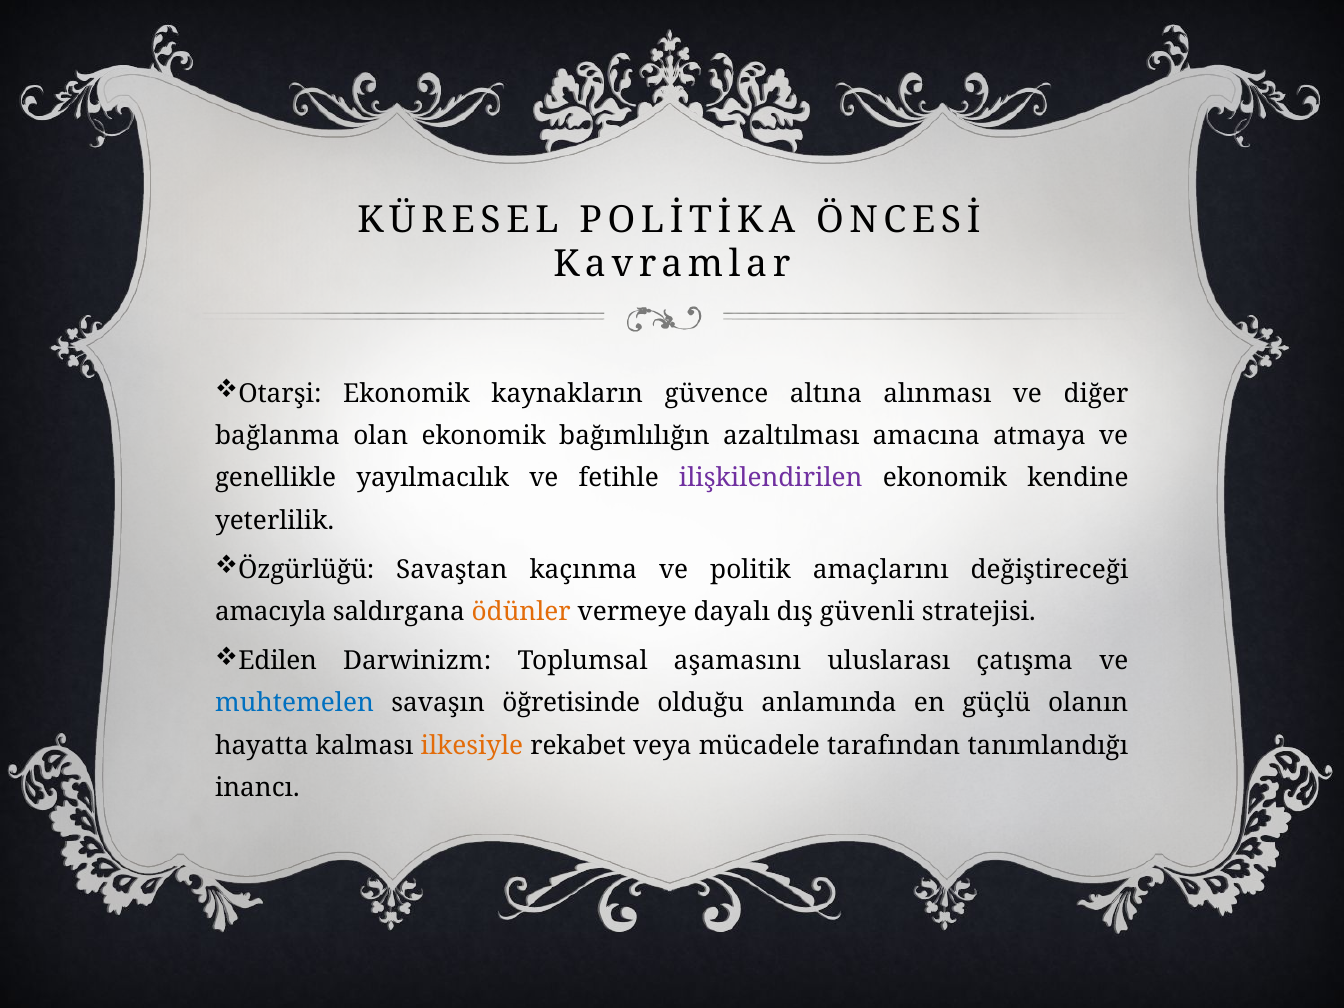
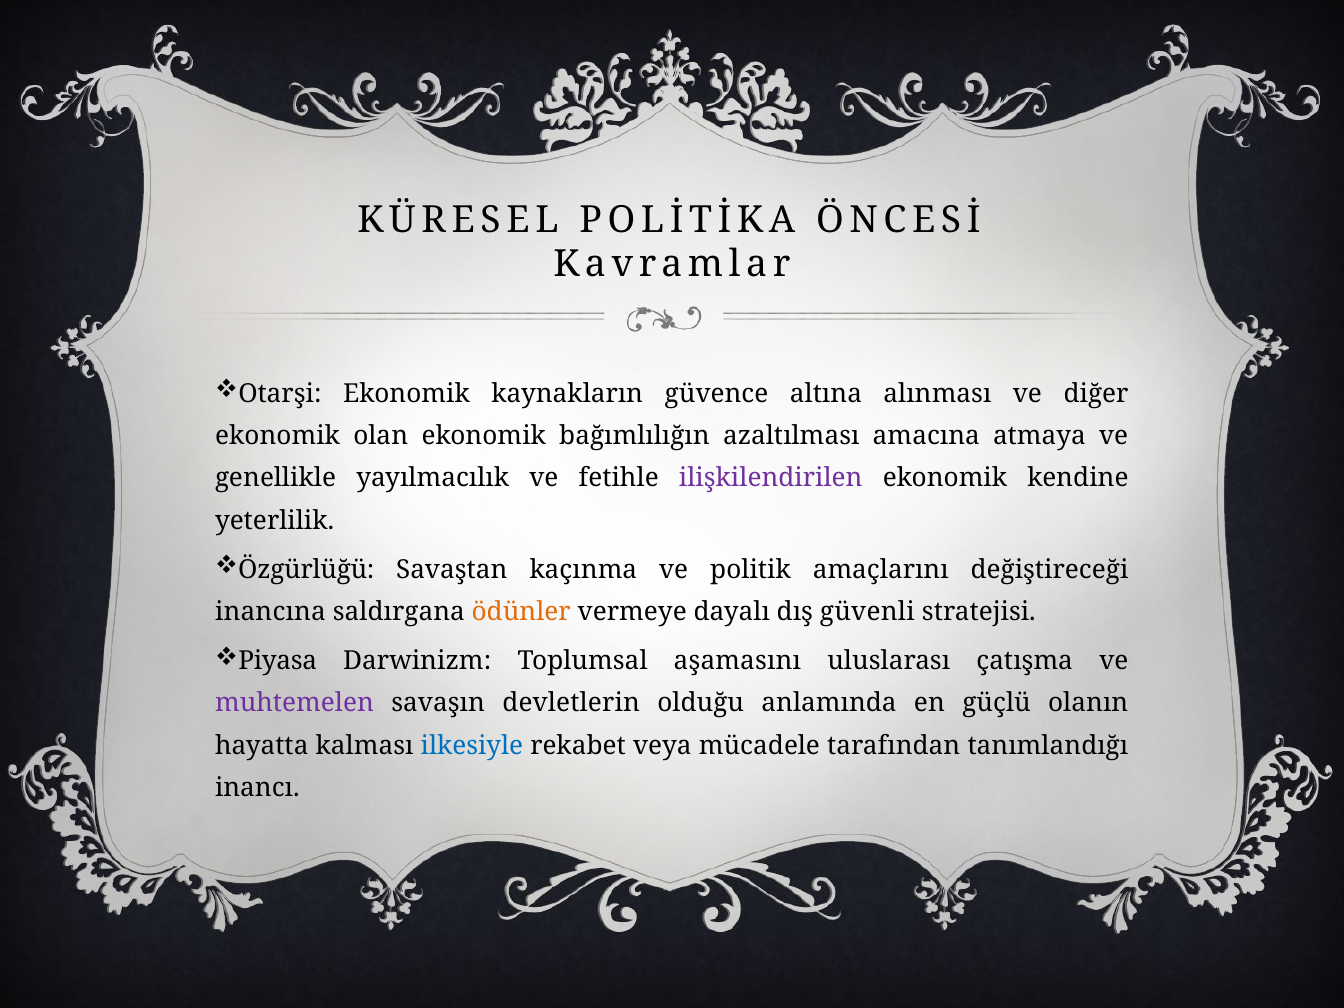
bağlanma: bağlanma -> ekonomik (278, 436)
amacıyla: amacıyla -> inancına (270, 612)
Edilen: Edilen -> Piyasa (278, 661)
muhtemelen colour: blue -> purple (294, 703)
öğretisinde: öğretisinde -> devletlerin (571, 703)
ilkesiyle colour: orange -> blue (472, 746)
